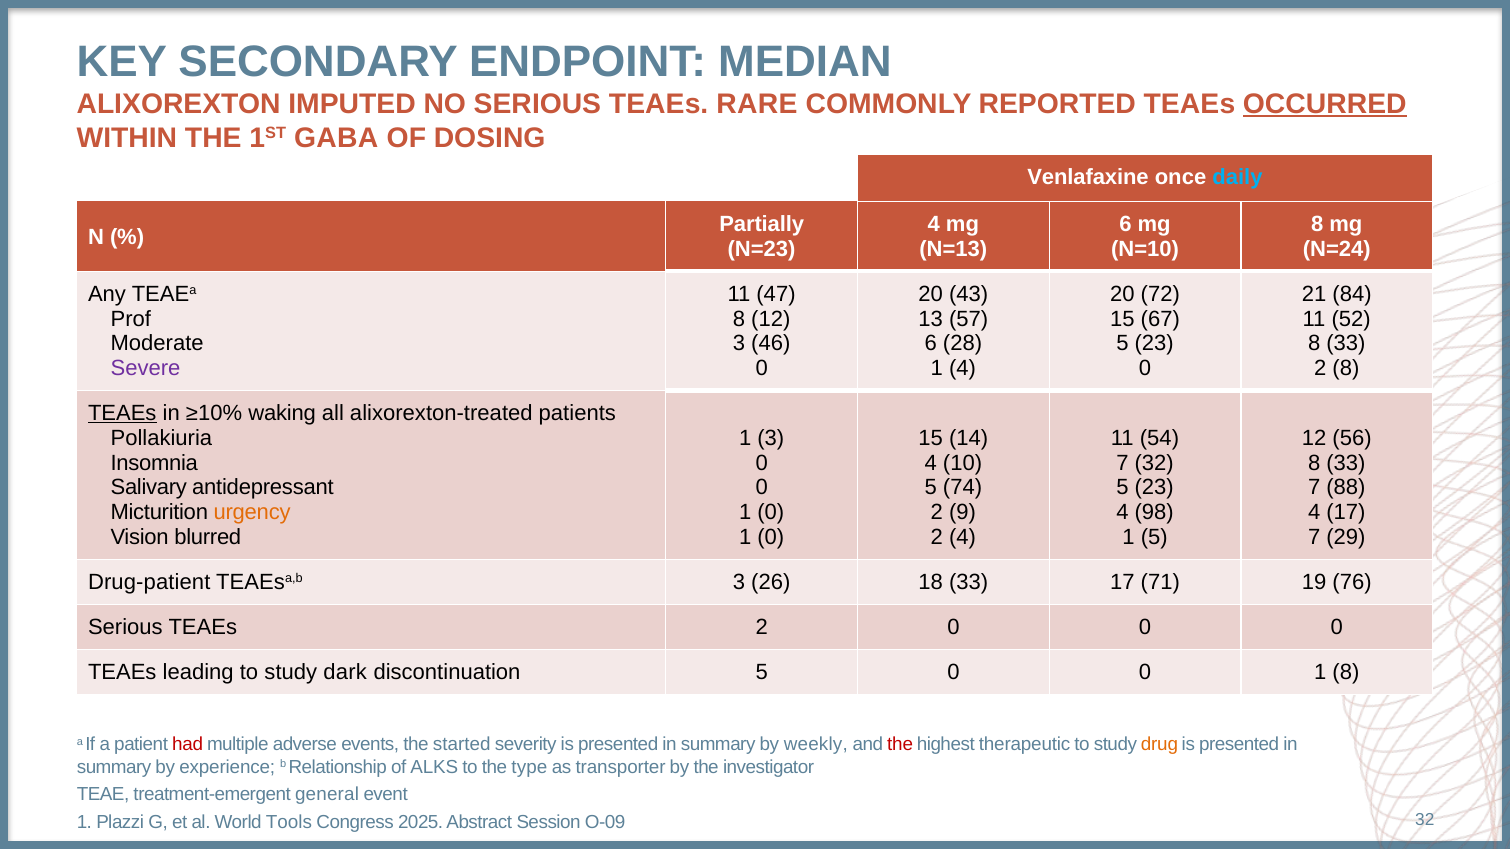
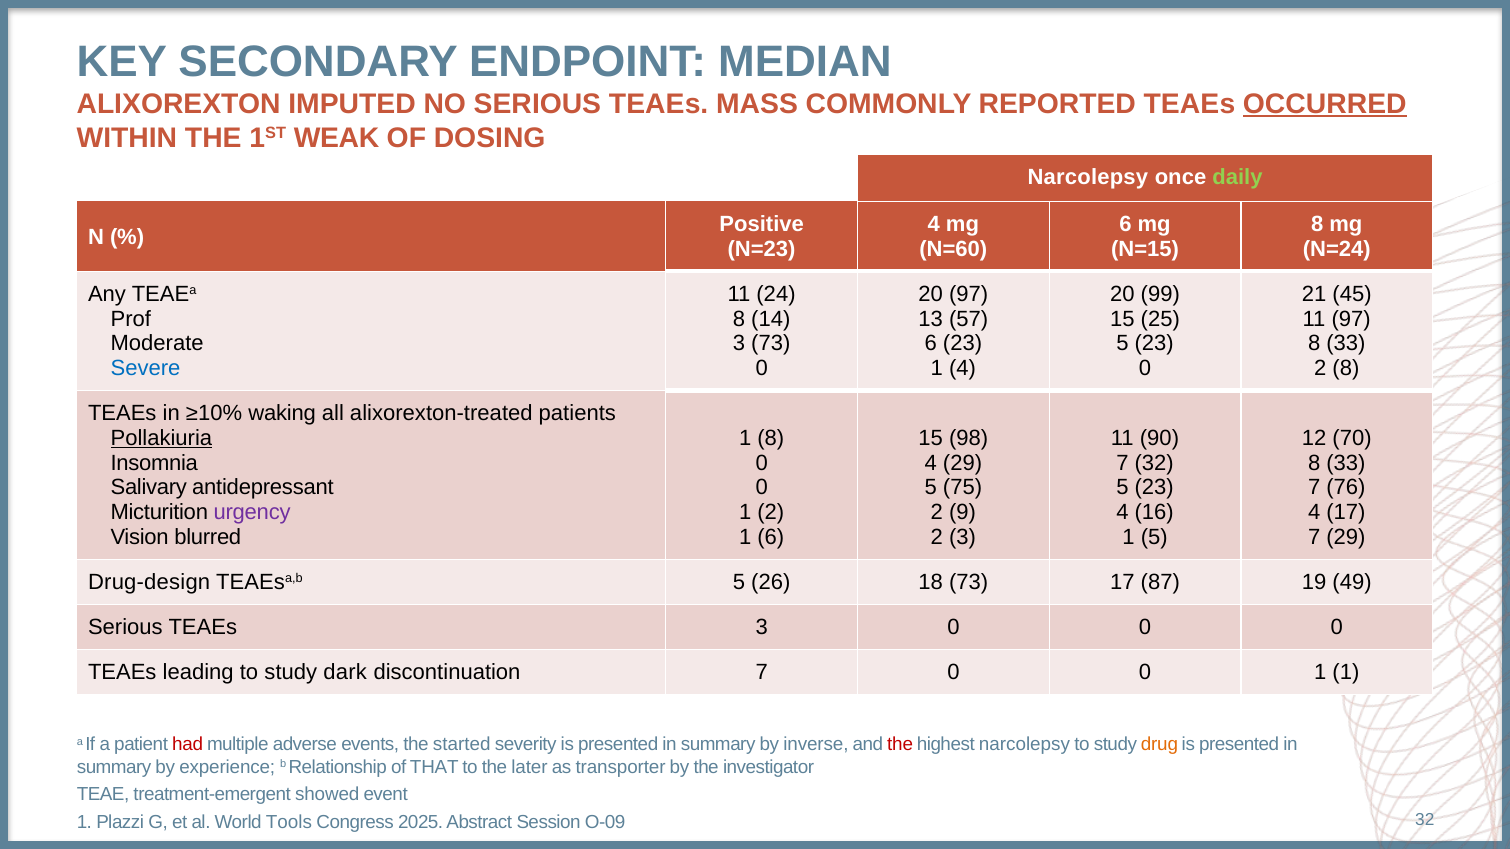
RARE: RARE -> MASS (757, 104)
GABA: GABA -> WEAK (337, 138)
Venlafaxine: Venlafaxine -> Narcolepsy (1088, 177)
daily colour: light blue -> light green (1237, 177)
Partially: Partially -> Positive (762, 224)
N=13: N=13 -> N=60 (953, 249)
N=10: N=10 -> N=15 (1145, 249)
47: 47 -> 24 (776, 294)
20 43: 43 -> 97 (969, 294)
72: 72 -> 99 (1160, 294)
84: 84 -> 45 (1352, 294)
8 12: 12 -> 14 (771, 319)
67: 67 -> 25 (1160, 319)
11 52: 52 -> 97 (1351, 319)
3 46: 46 -> 73 (771, 344)
6 28: 28 -> 23 (963, 344)
Severe colour: purple -> blue (145, 368)
TEAEs underline: present -> none (122, 413)
Pollakiuria underline: none -> present (161, 438)
1 3: 3 -> 8 (771, 438)
14: 14 -> 98 (969, 438)
54: 54 -> 90 (1159, 438)
56: 56 -> 70 (1352, 438)
4 10: 10 -> 29 (963, 463)
74: 74 -> 75 (963, 488)
88: 88 -> 76 (1346, 488)
urgency colour: orange -> purple (252, 512)
0: 0 -> 2 (771, 513)
98: 98 -> 16 (1154, 512)
0: 0 -> 6 (771, 537)
2 4: 4 -> 3 (962, 537)
Drug-patient: Drug-patient -> Drug-design (149, 582)
TEAEsa,b 3: 3 -> 5 (739, 582)
18 33: 33 -> 73 (969, 582)
71: 71 -> 87 (1160, 582)
76: 76 -> 49 (1352, 582)
TEAEs 2: 2 -> 3 (762, 627)
discontinuation 5: 5 -> 7 (762, 672)
1 8: 8 -> 1 (1346, 672)
weekly: weekly -> inverse (816, 745)
highest therapeutic: therapeutic -> narcolepsy (1024, 745)
ALKS: ALKS -> THAT (434, 768)
type: type -> later (530, 768)
general: general -> showed (327, 795)
